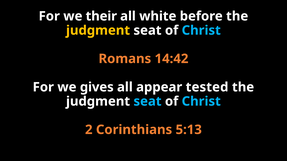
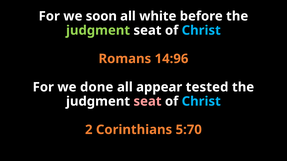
their: their -> soon (101, 16)
judgment colour: yellow -> light green (98, 30)
14:42: 14:42 -> 14:96 (171, 59)
gives: gives -> done (97, 87)
seat colour: light blue -> pink (147, 102)
5:13: 5:13 -> 5:70 (189, 130)
